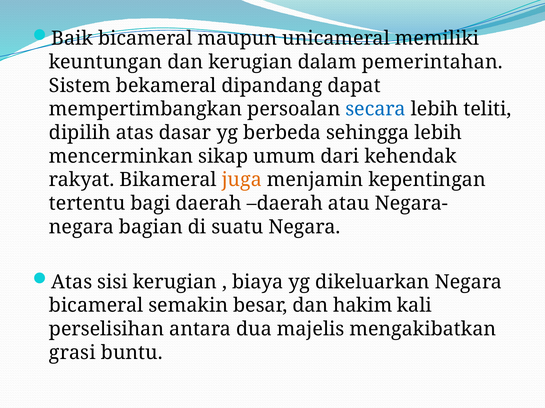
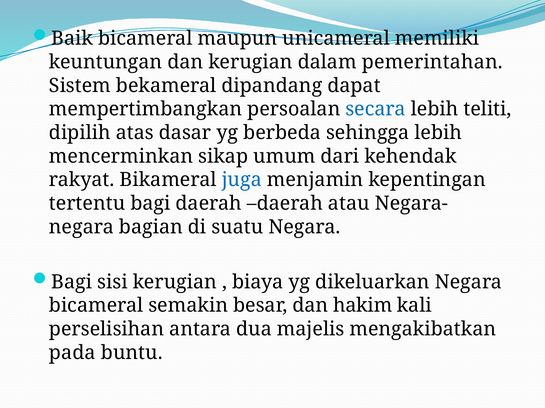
juga colour: orange -> blue (242, 180)
Atas: Atas -> Bagi (72, 282)
grasi: grasi -> pada (72, 353)
